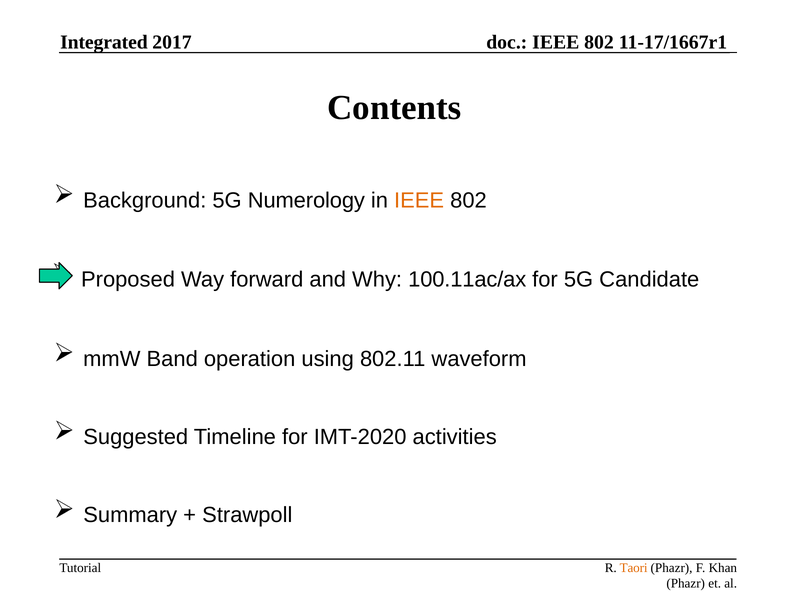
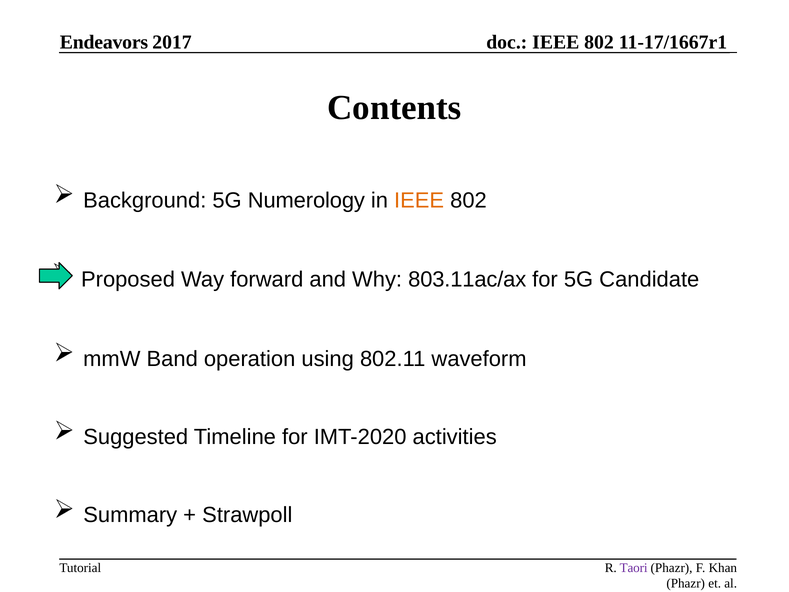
Integrated: Integrated -> Endeavors (104, 42)
100.11ac/ax: 100.11ac/ax -> 803.11ac/ax (467, 279)
Taori colour: orange -> purple (634, 568)
